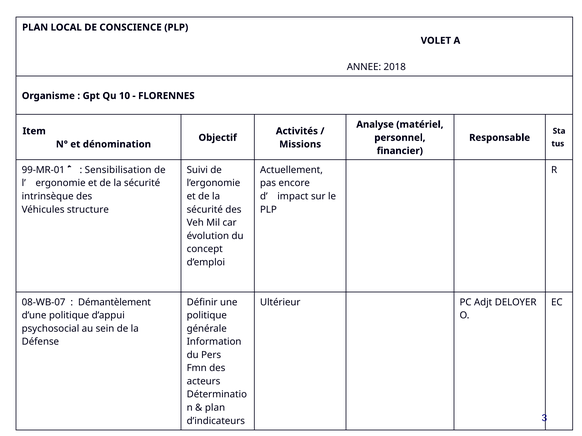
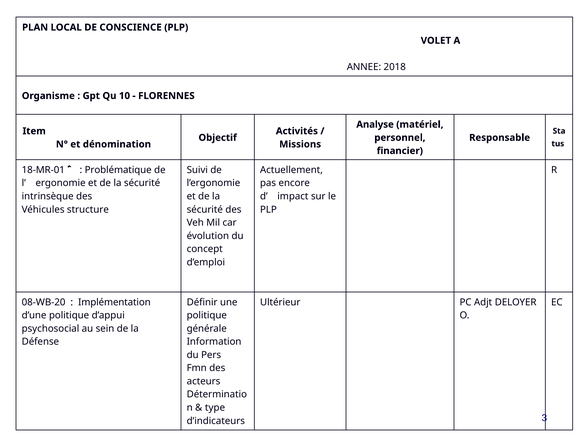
99-MR-01: 99-MR-01 -> 18-MR-01 (43, 170)
Sensibilisation: Sensibilisation -> Problématique (118, 170)
08-WB-07: 08-WB-07 -> 08-WB-20 (44, 303)
Démantèlement: Démantèlement -> Implémentation (114, 303)
plan: plan -> type (215, 408)
